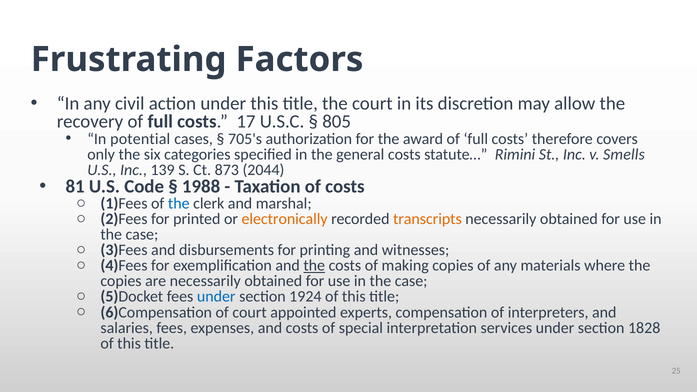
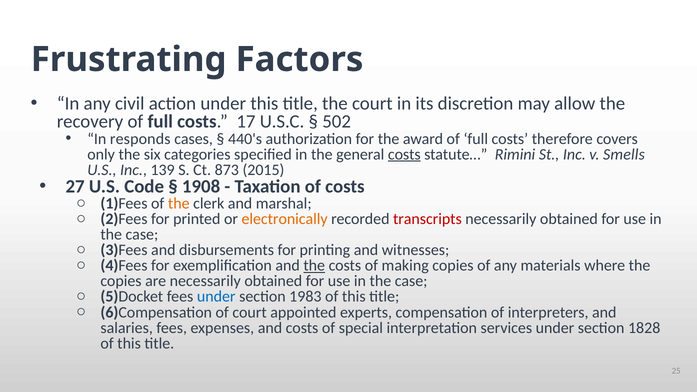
805: 805 -> 502 (337, 122)
potential: potential -> responds (140, 139)
705's: 705's -> 440's (245, 139)
costs underline: none -> present (404, 154)
2044: 2044 -> 2015 (263, 170)
81: 81 -> 27 (75, 187)
1988: 1988 -> 1908 (201, 187)
the colour: blue -> orange (179, 204)
transcripts colour: orange -> red (427, 219)
1924: 1924 -> 1983 (305, 297)
